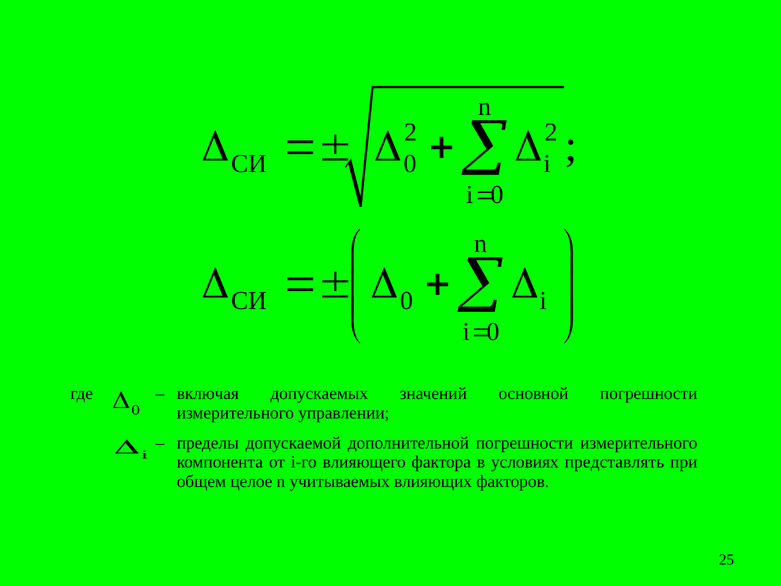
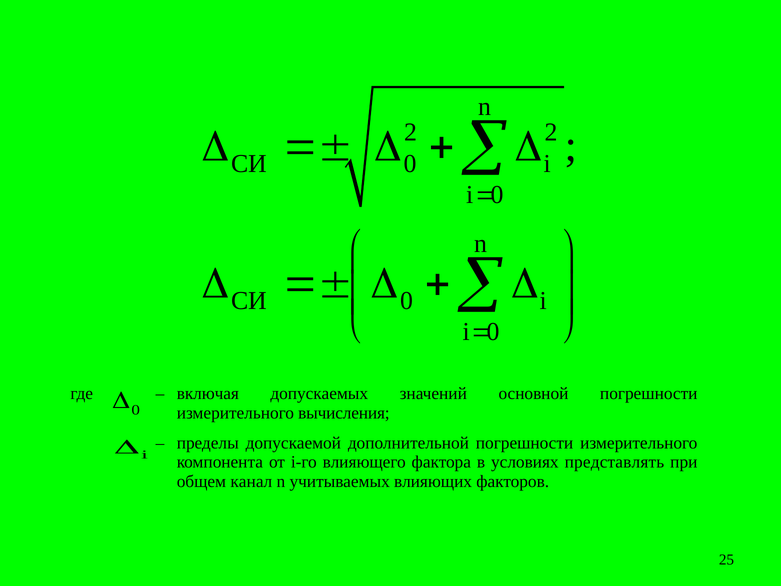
управлении: управлении -> вычисления (344, 413)
целое: целое -> канал (251, 481)
